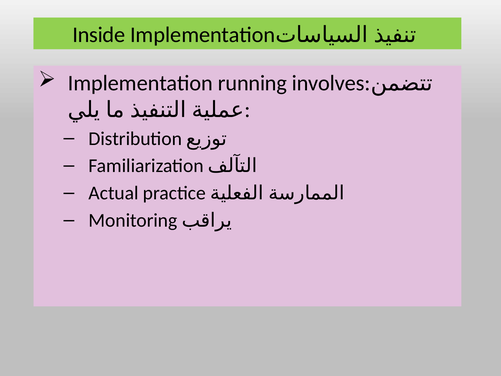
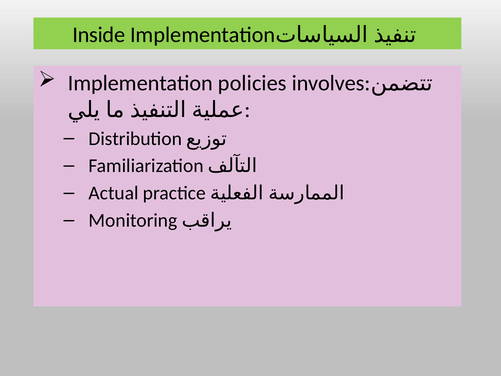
running: running -> policies (252, 83)
